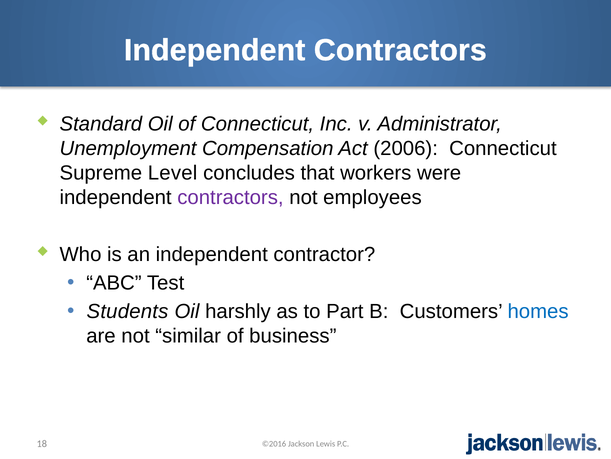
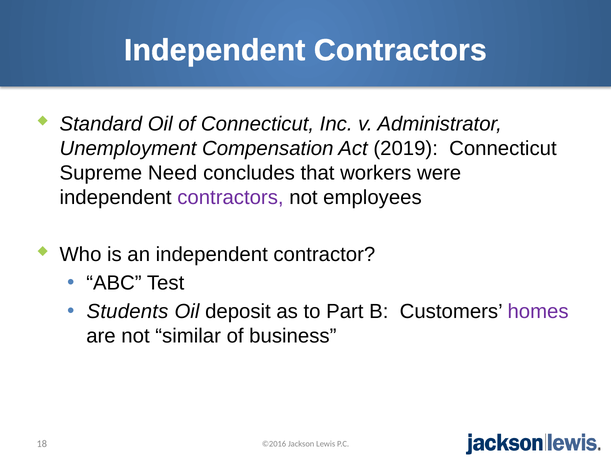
2006: 2006 -> 2019 (406, 148)
Level: Level -> Need (173, 173)
harshly: harshly -> deposit (238, 311)
homes colour: blue -> purple (538, 311)
